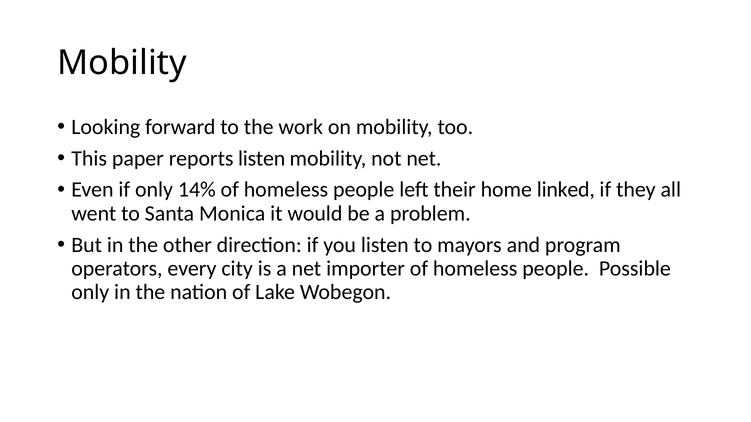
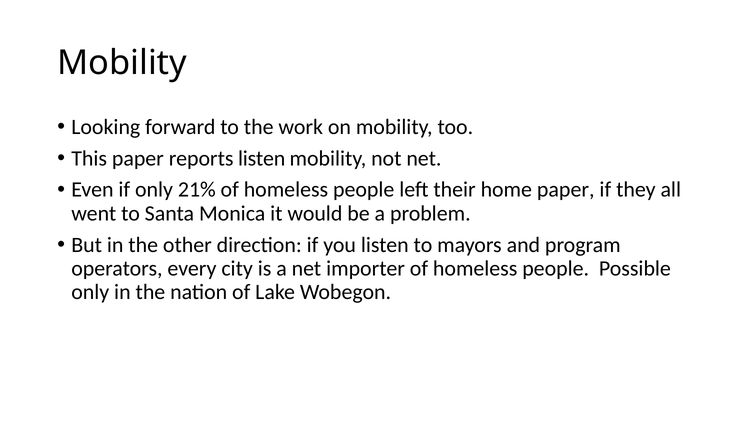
14%: 14% -> 21% (197, 190)
home linked: linked -> paper (566, 190)
